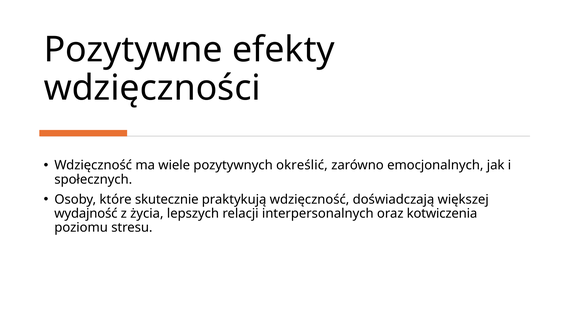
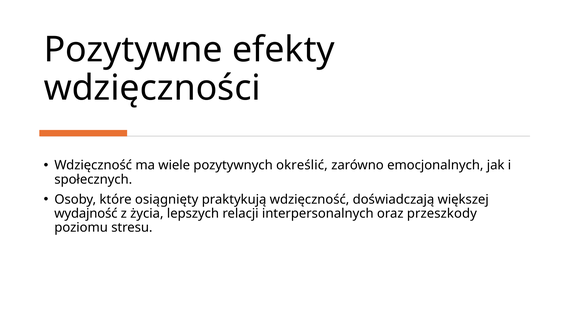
skutecznie: skutecznie -> osiągnięty (167, 200)
kotwiczenia: kotwiczenia -> przeszkody (442, 214)
